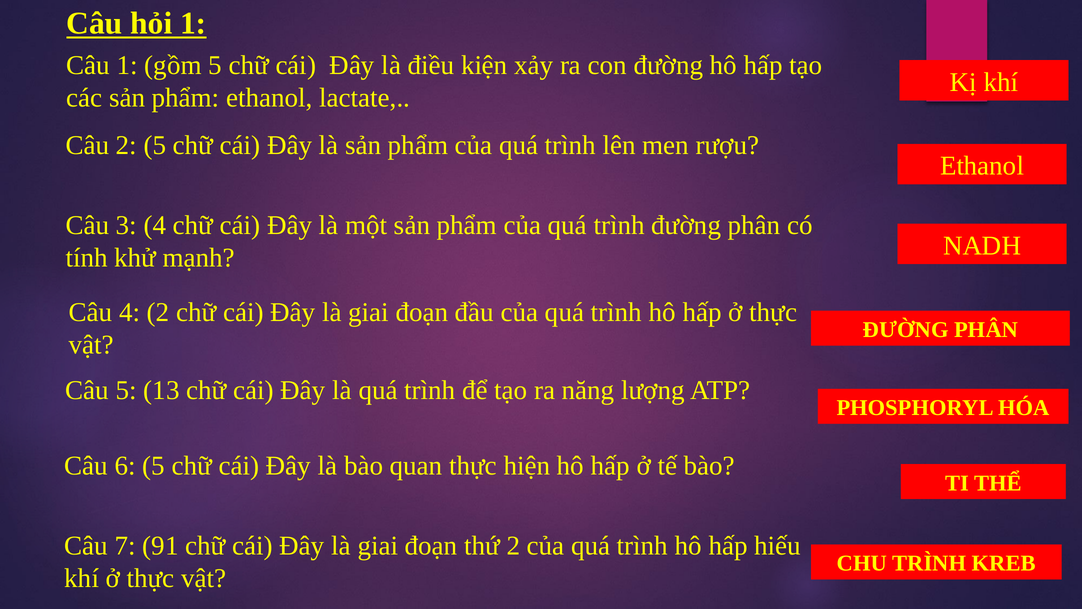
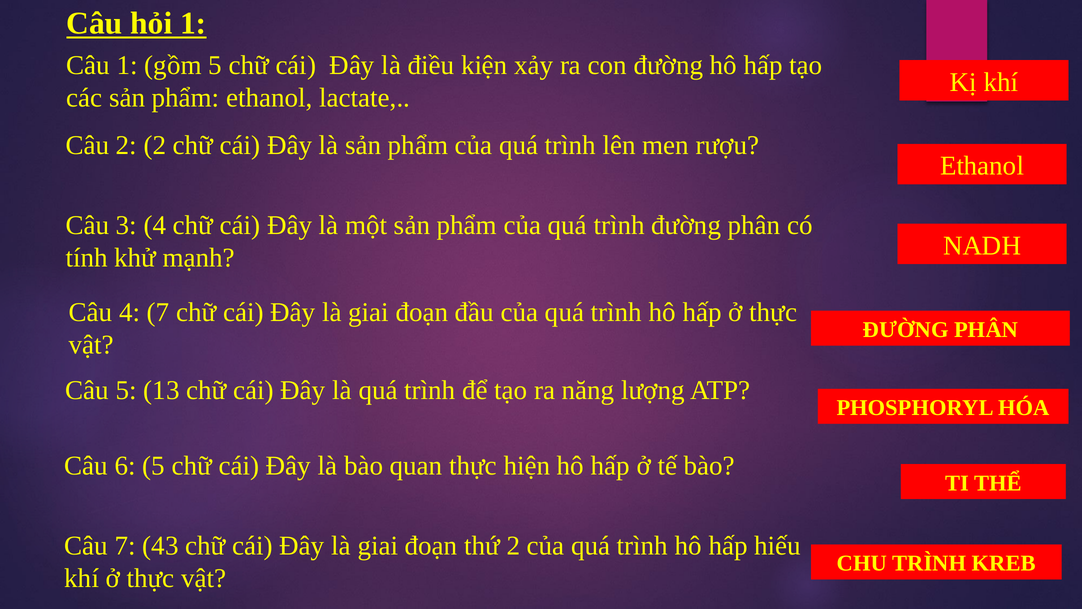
2 5: 5 -> 2 (155, 145)
4 2: 2 -> 7 (158, 312)
91: 91 -> 43 (161, 546)
